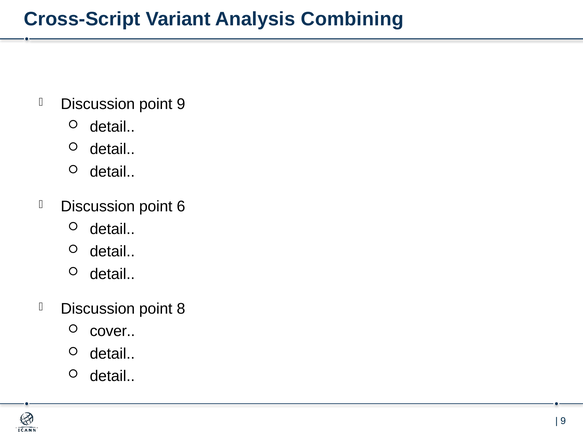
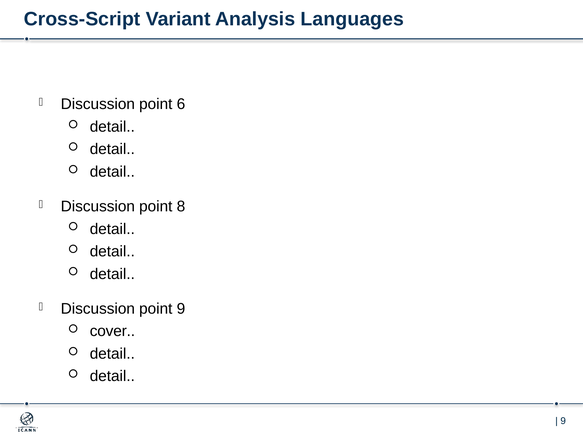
Combining: Combining -> Languages (352, 19)
point 9: 9 -> 6 (181, 104)
6: 6 -> 8 (181, 206)
point 8: 8 -> 9 (181, 308)
